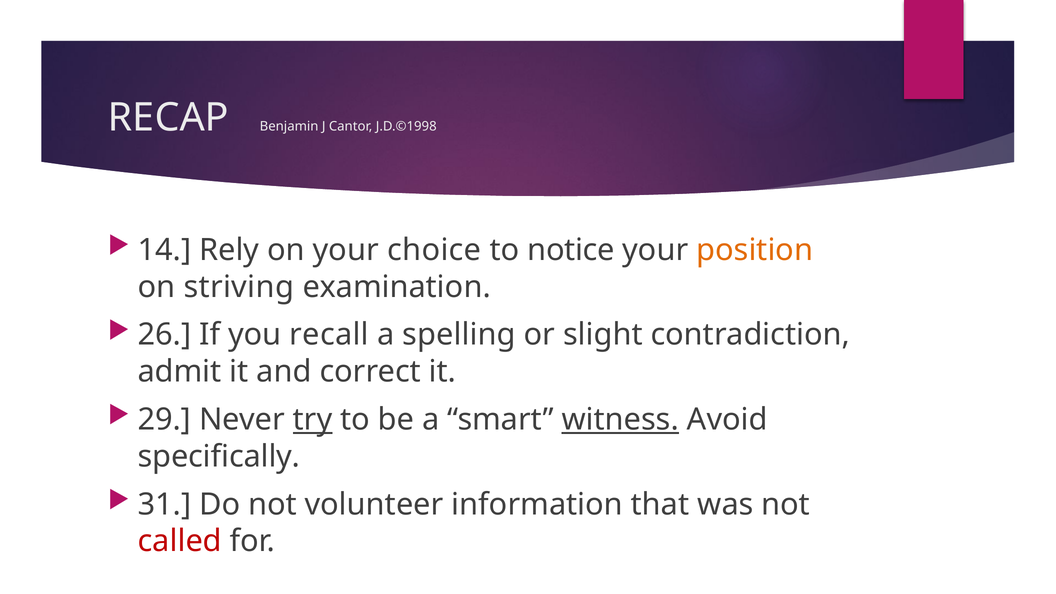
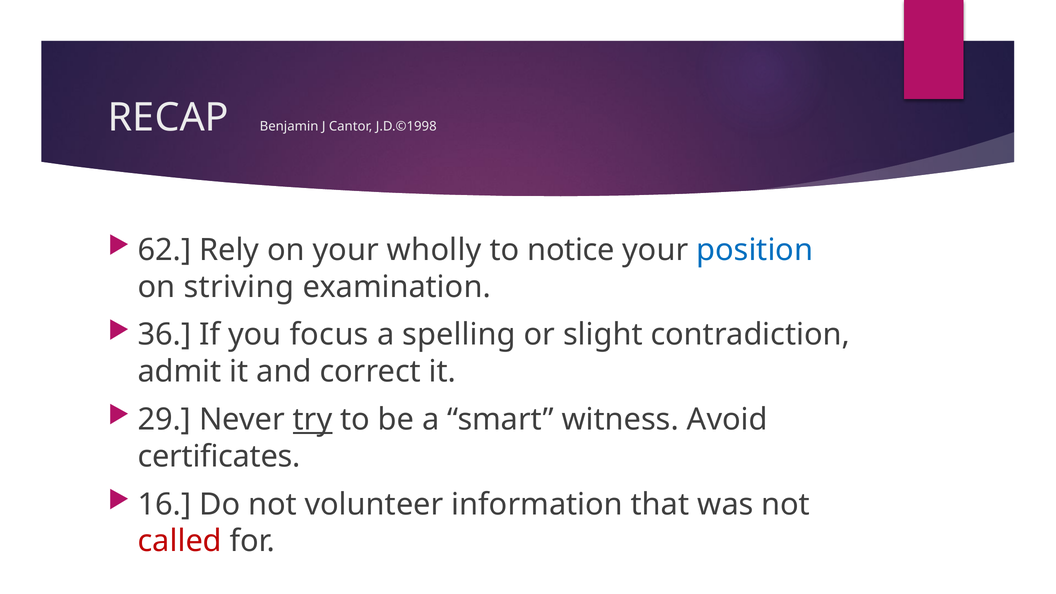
14: 14 -> 62 (164, 250)
choice: choice -> wholly (434, 250)
position colour: orange -> blue (755, 250)
26: 26 -> 36 (164, 335)
recall: recall -> focus (329, 335)
witness underline: present -> none (620, 420)
specifically: specifically -> certificates (219, 456)
31: 31 -> 16 (164, 504)
